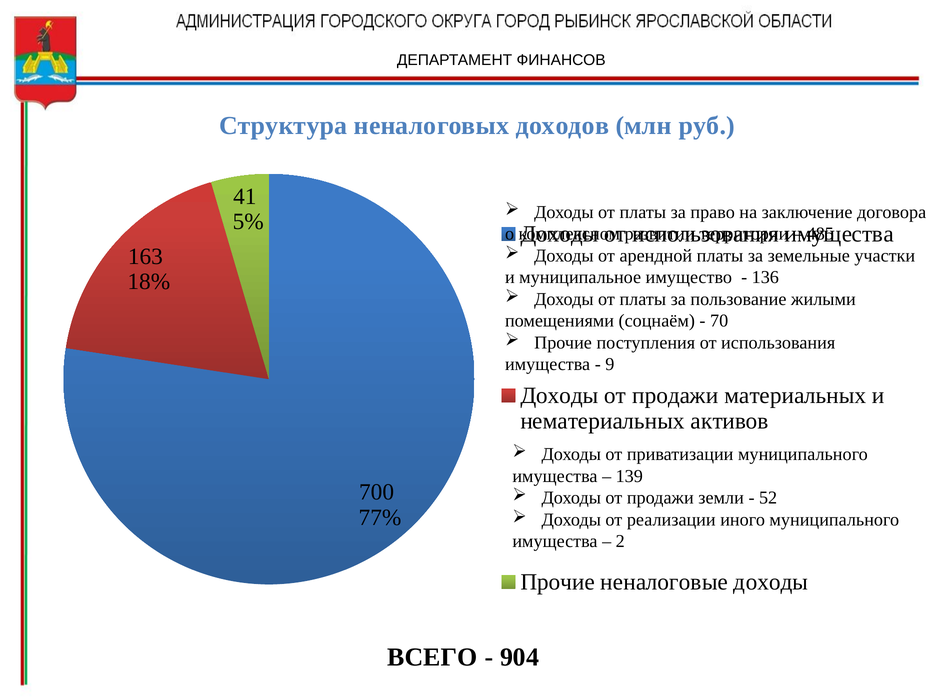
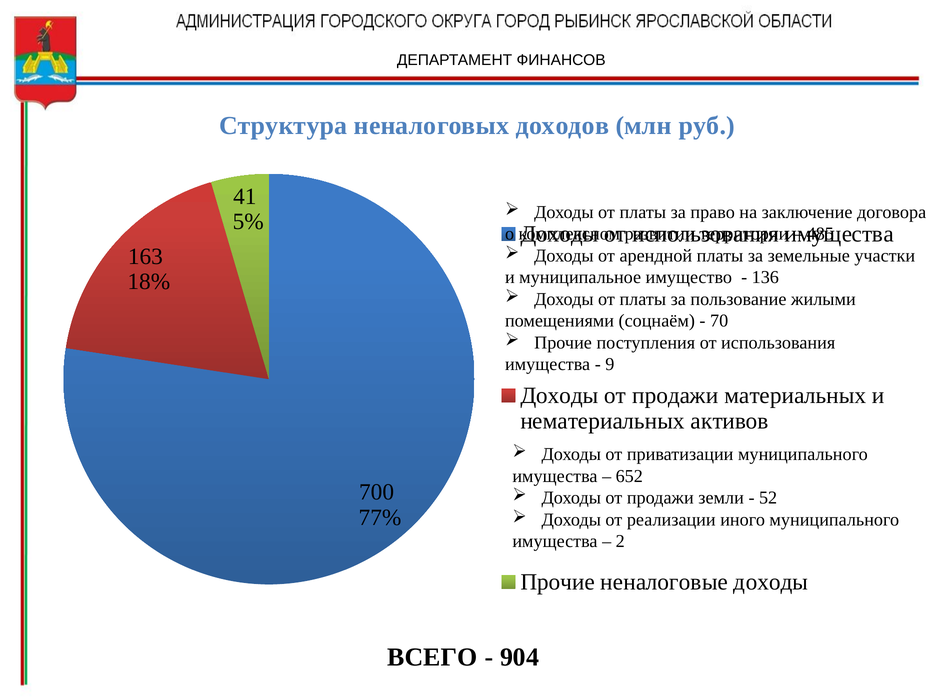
139: 139 -> 652 (629, 477)
